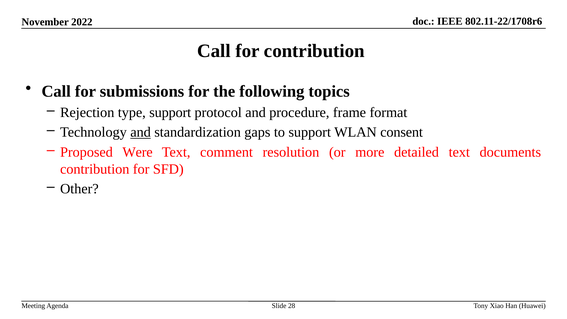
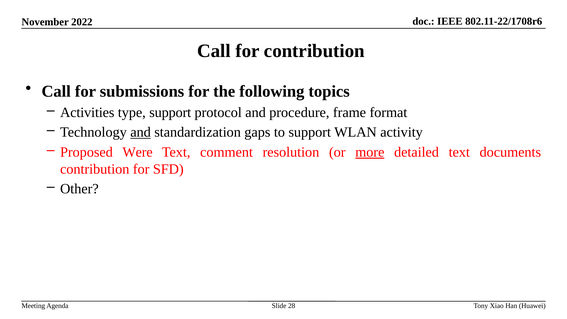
Rejection: Rejection -> Activities (87, 112)
consent: consent -> activity (402, 132)
more underline: none -> present (370, 152)
